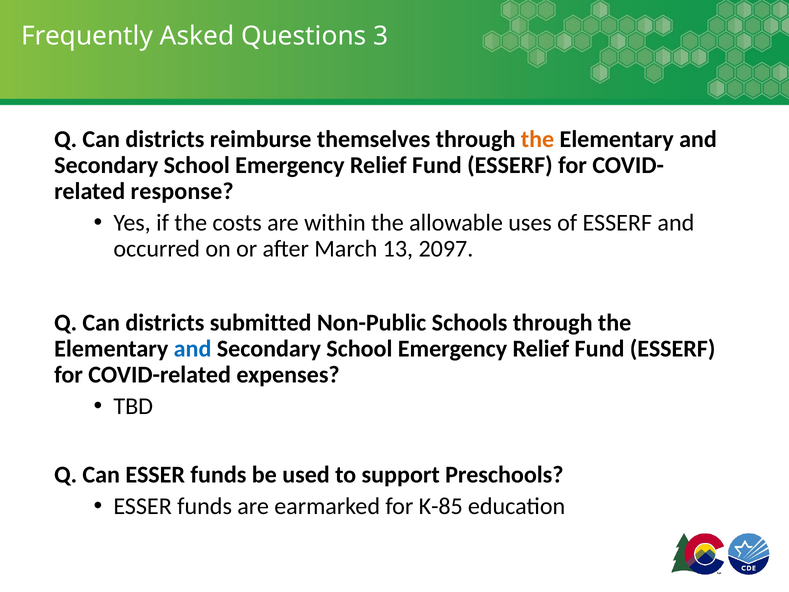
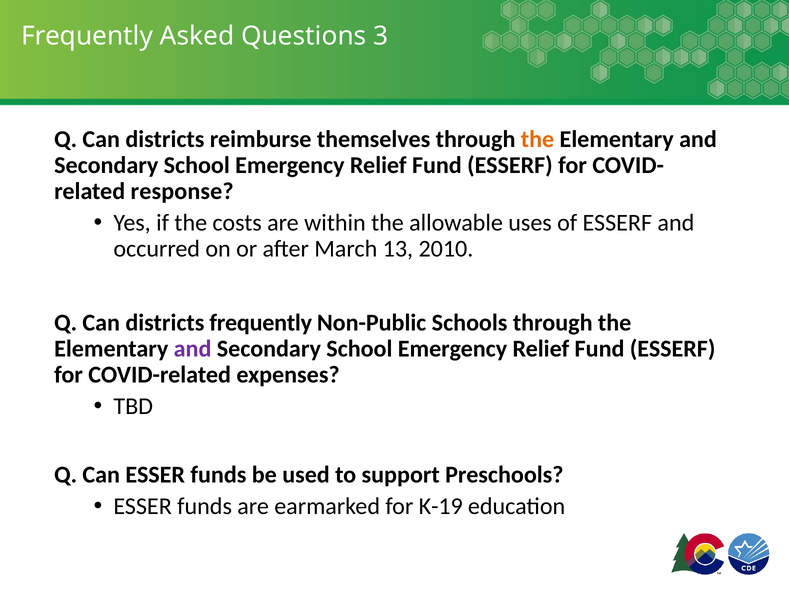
2097: 2097 -> 2010 (446, 249)
districts submitted: submitted -> frequently (261, 323)
and colour: blue -> purple (193, 349)
K-85: K-85 -> K-19 (441, 506)
